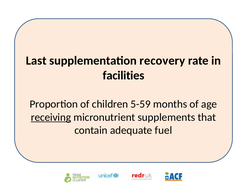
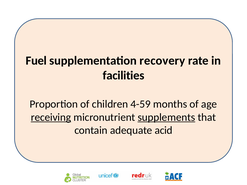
Last: Last -> Fuel (36, 61)
5-59: 5-59 -> 4-59 (141, 104)
supplements underline: none -> present (166, 117)
fuel: fuel -> acid (164, 131)
